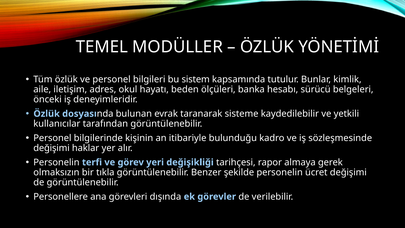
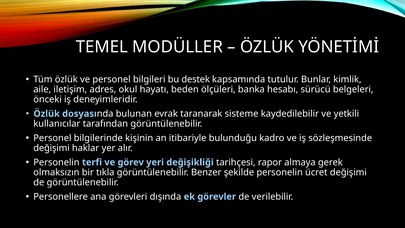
sistem: sistem -> destek (196, 79)
